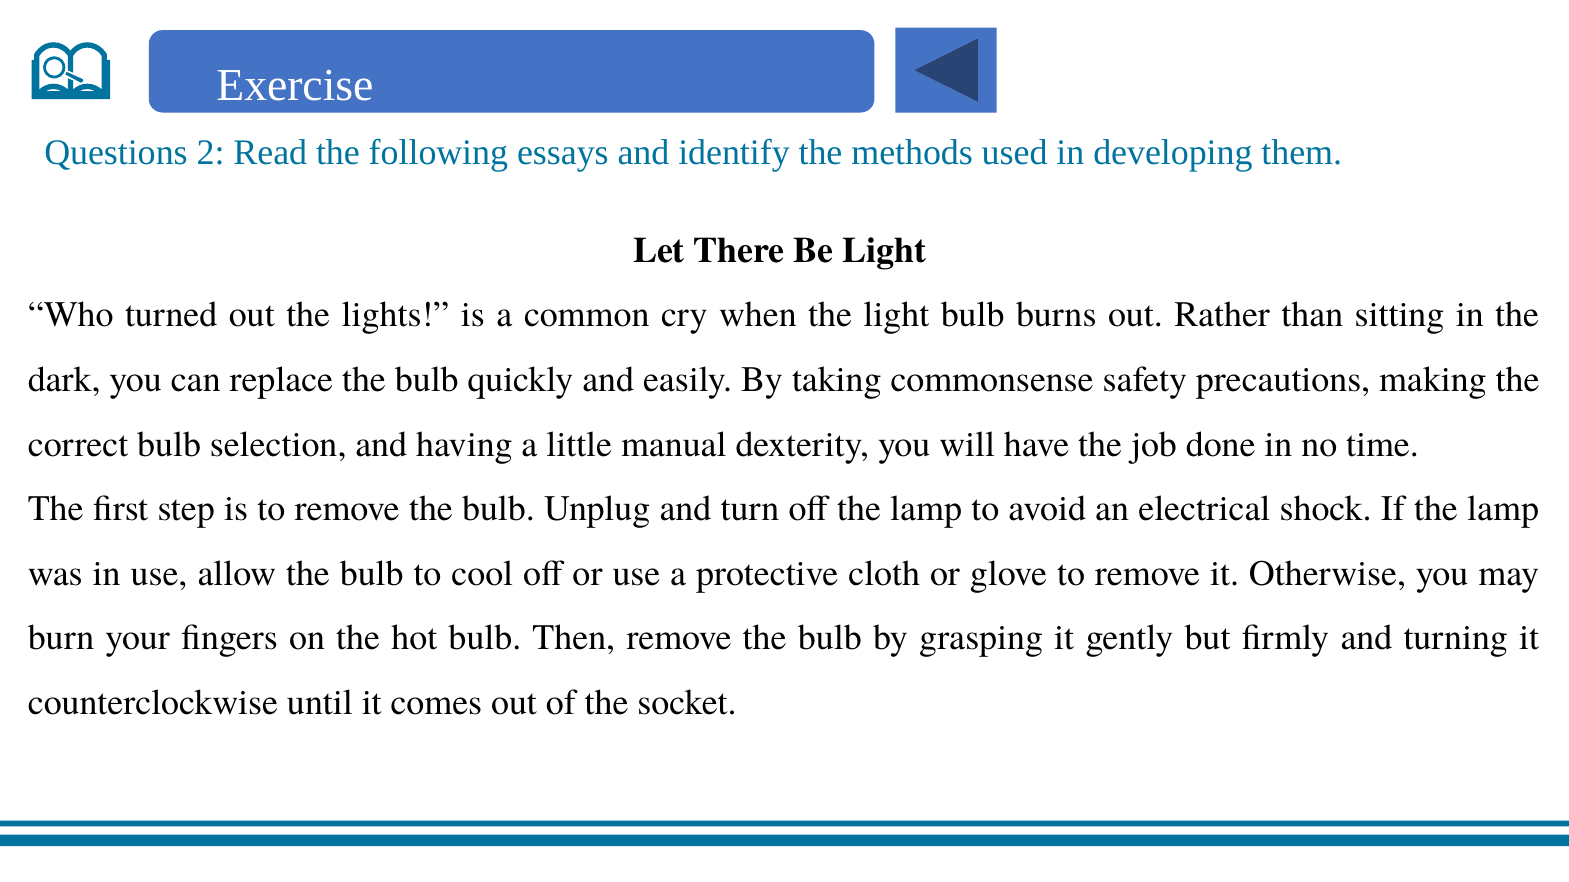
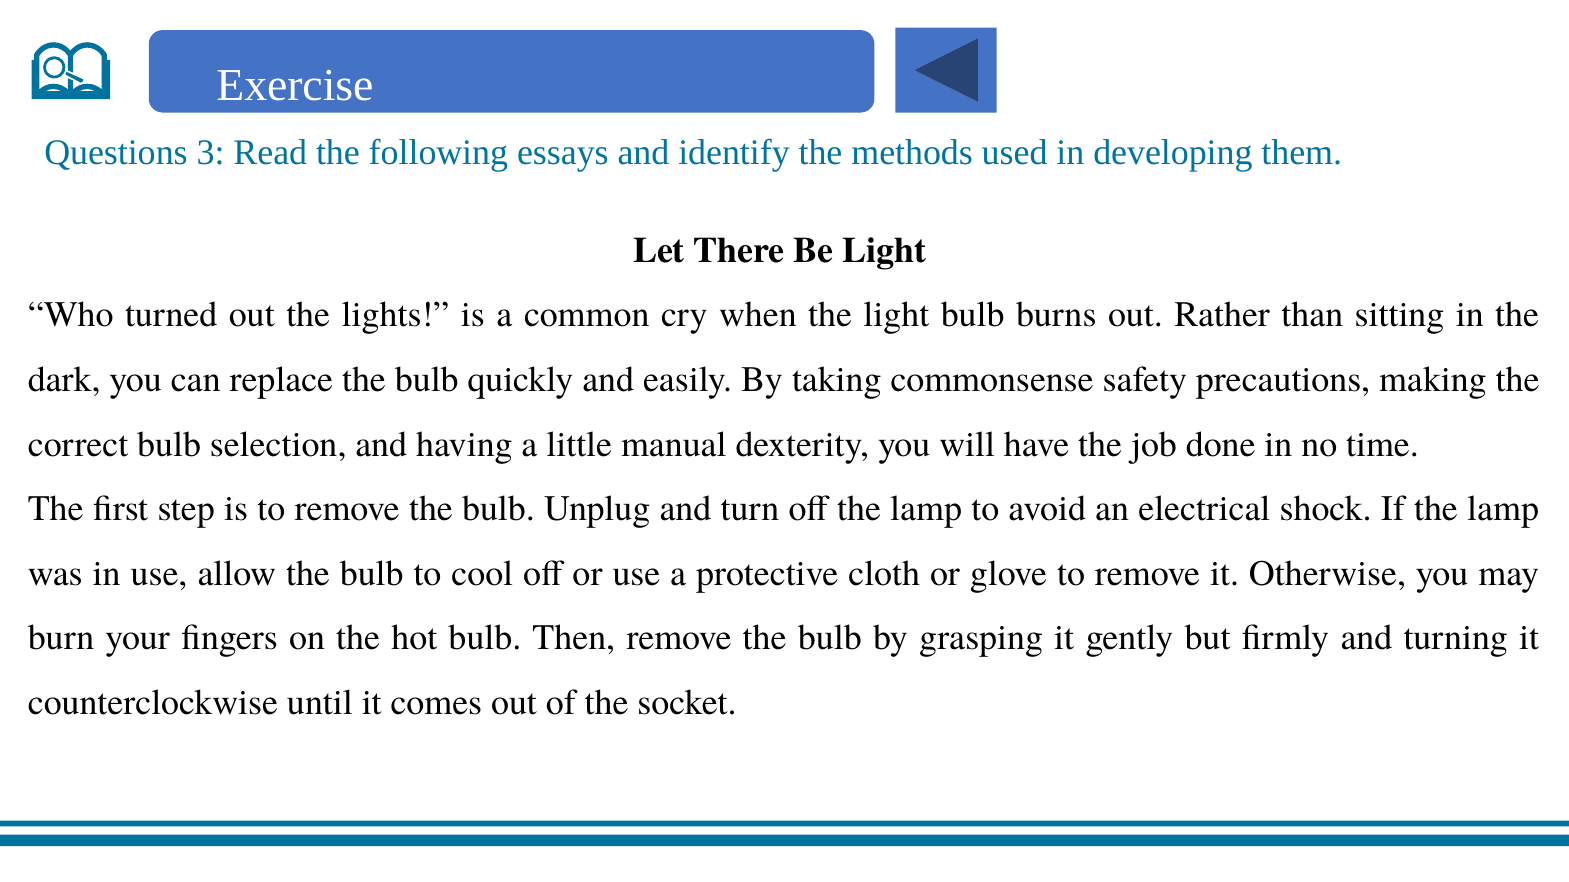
2: 2 -> 3 (210, 152)
